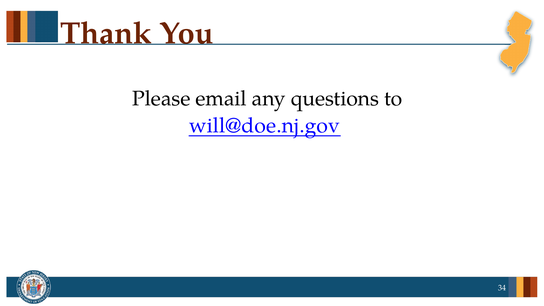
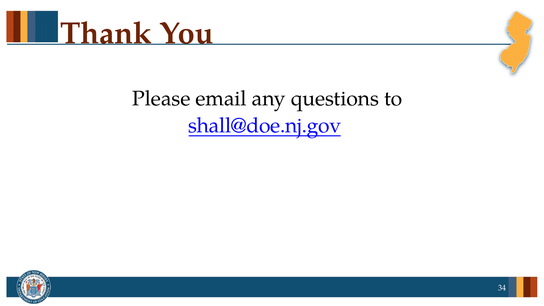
will@doe.nj.gov: will@doe.nj.gov -> shall@doe.nj.gov (265, 126)
